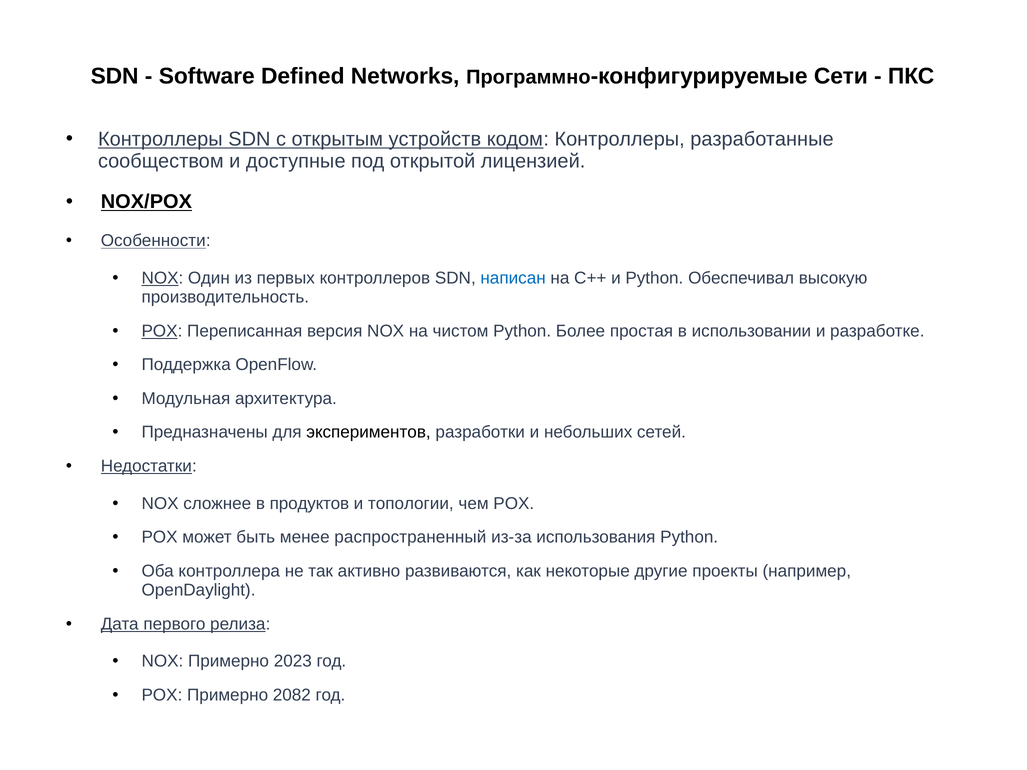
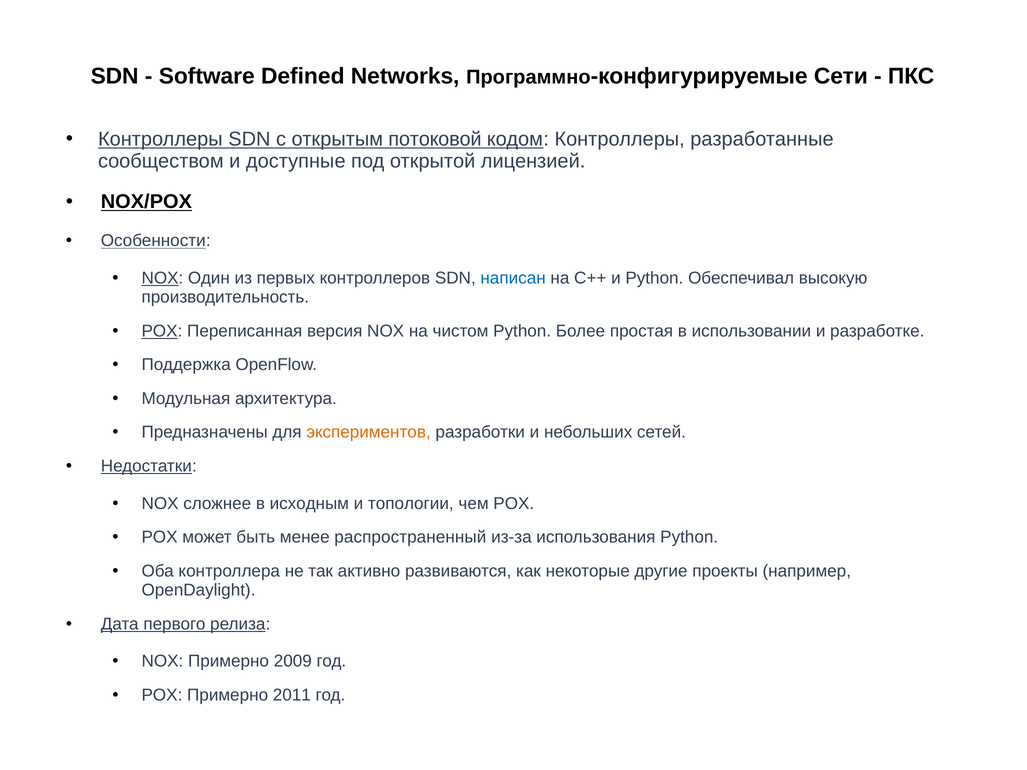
устройств: устройств -> потоковой (435, 139)
экспериментов colour: black -> orange (369, 432)
продуктов: продуктов -> исходным (309, 504)
2023: 2023 -> 2009 (293, 662)
2082: 2082 -> 2011 (292, 695)
